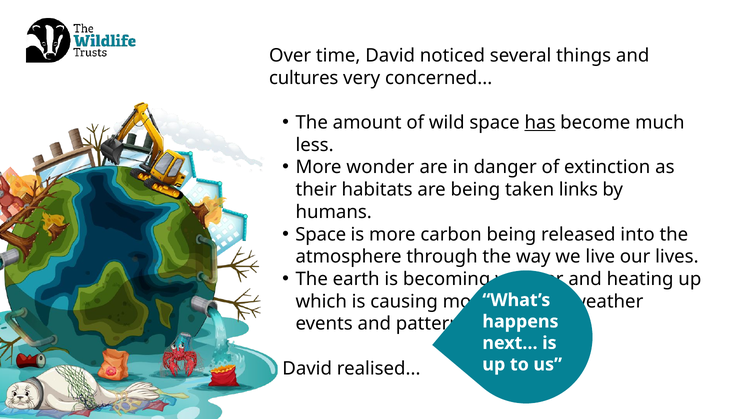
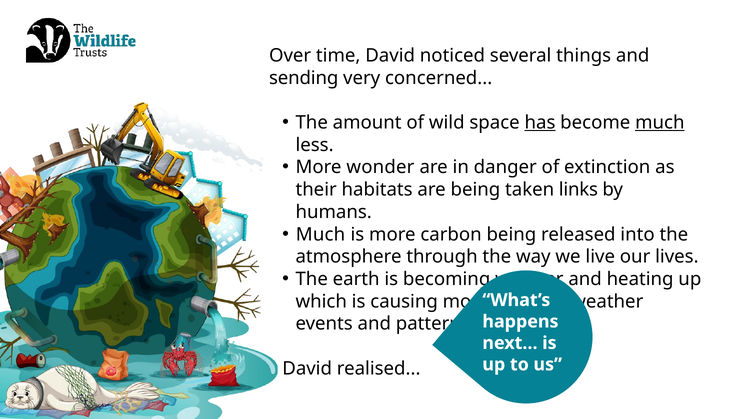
cultures: cultures -> sending (304, 78)
much underline: none -> present (660, 123)
Space: Space -> Much (321, 234)
